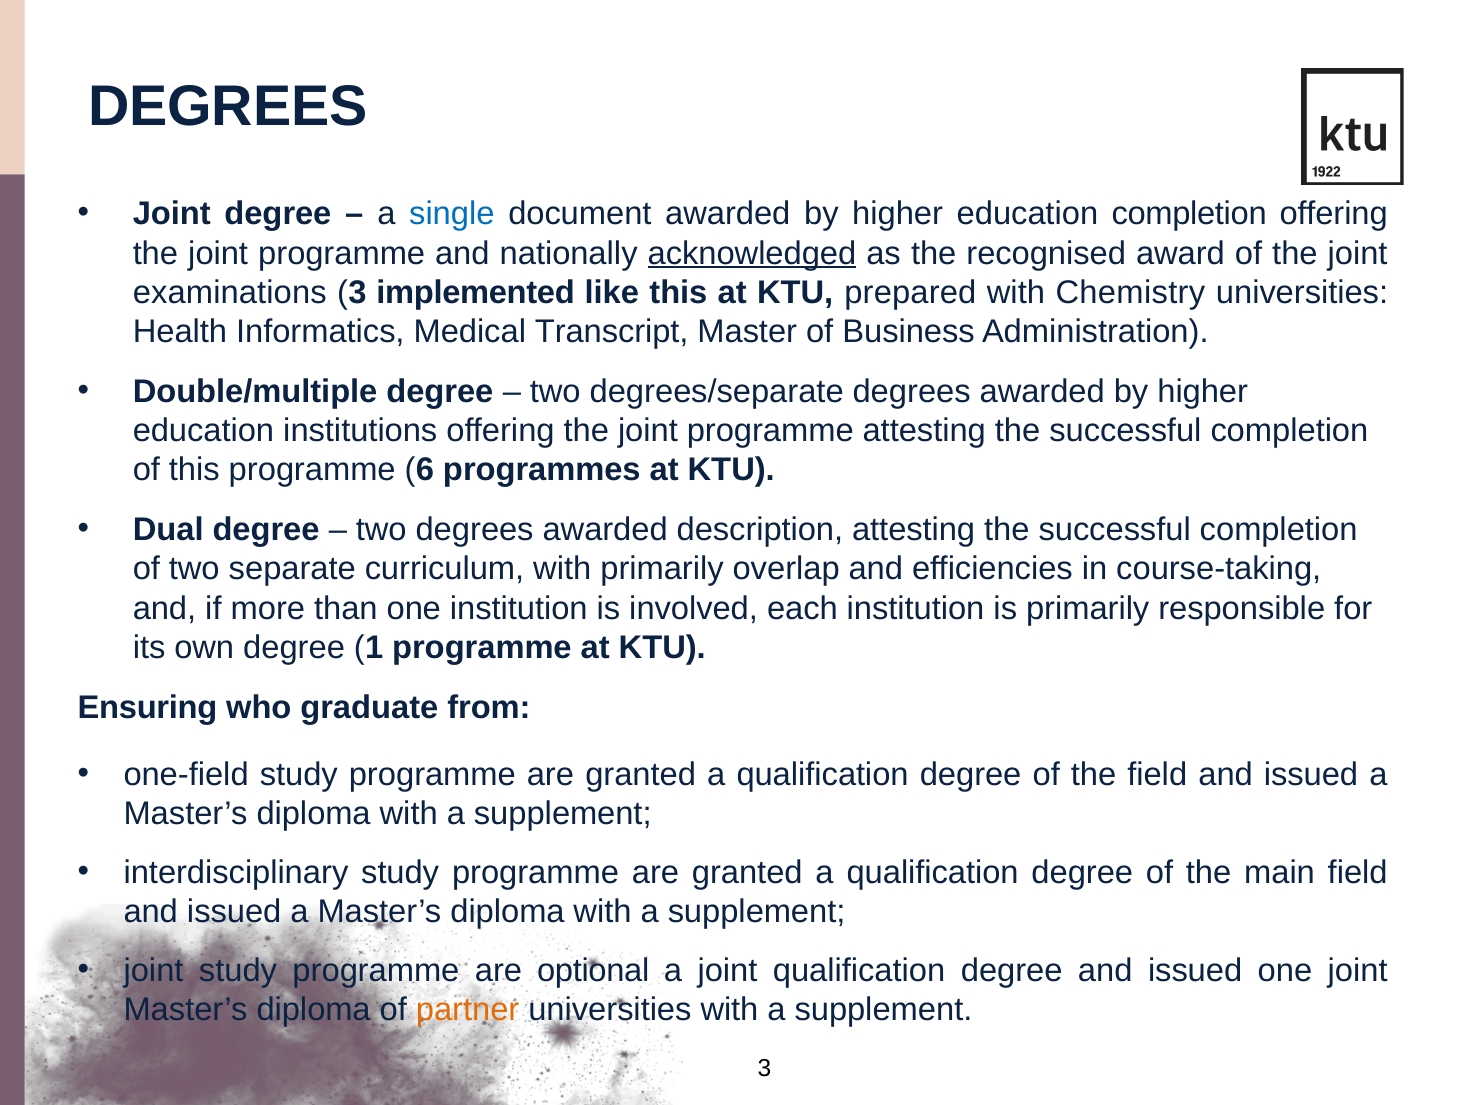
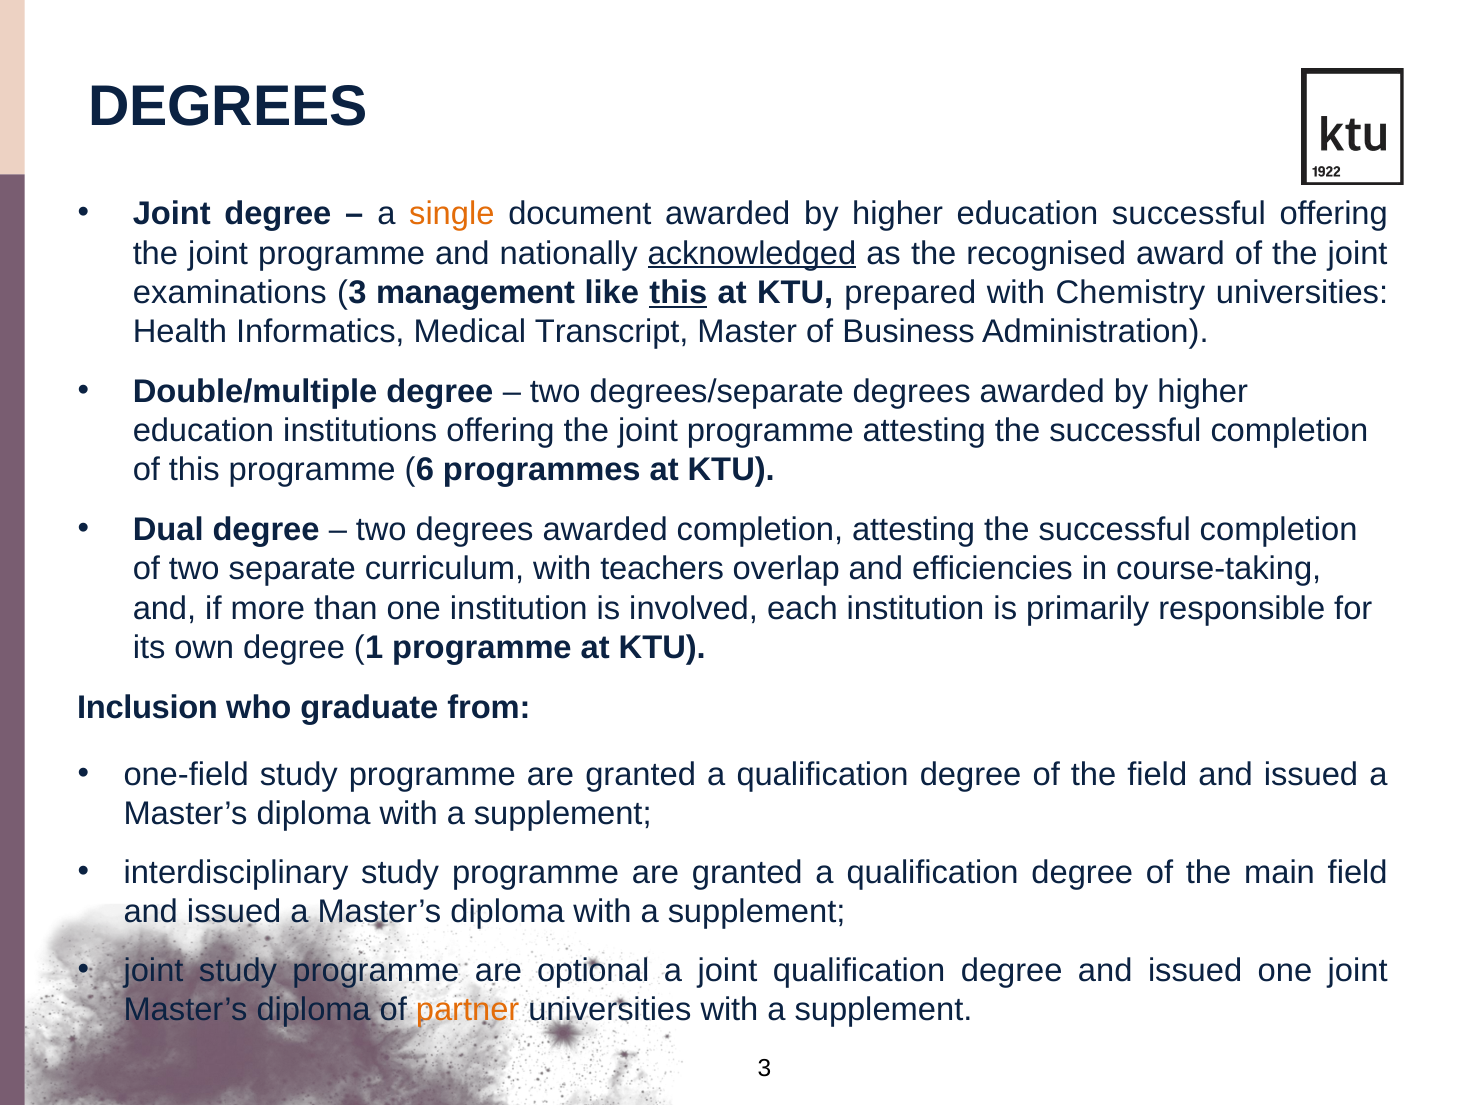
single colour: blue -> orange (452, 214)
education completion: completion -> successful (1189, 214)
implemented: implemented -> management (476, 293)
this underline: none -> present (678, 293)
awarded description: description -> completion (760, 530)
with primarily: primarily -> teachers (662, 569)
Ensuring: Ensuring -> Inclusion (148, 707)
